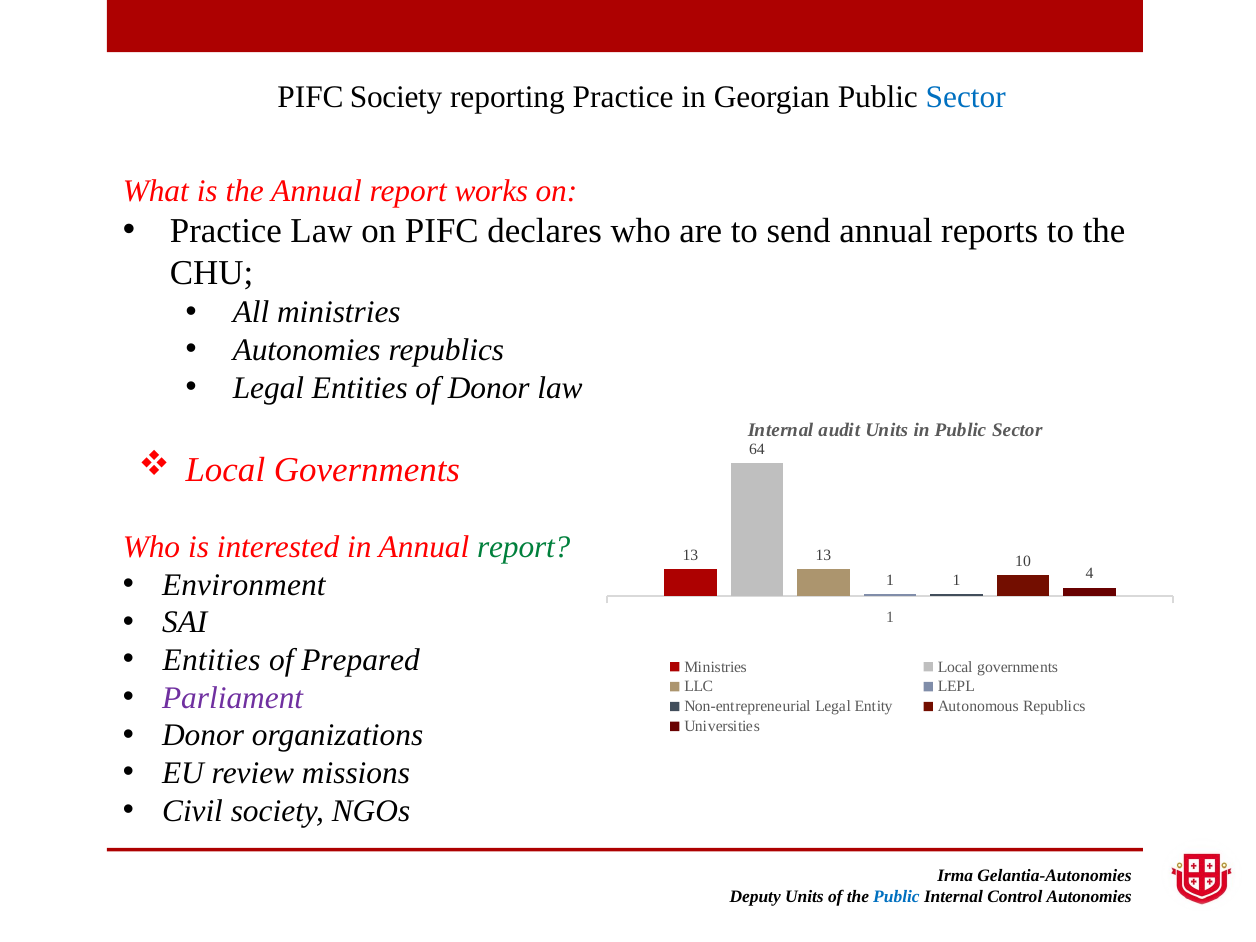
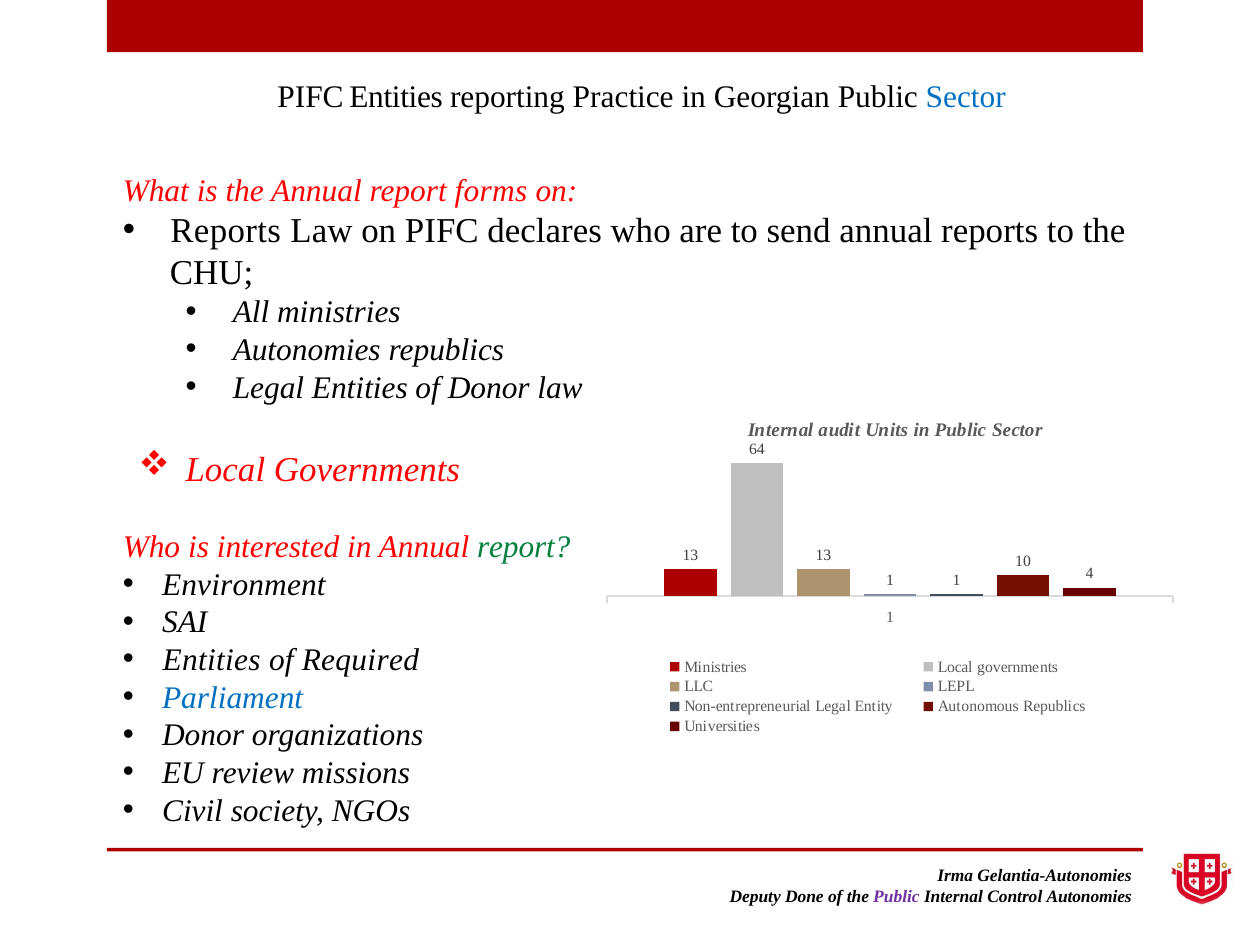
PIFC Society: Society -> Entities (396, 97)
works: works -> forms (491, 191)
Practice: Practice -> Reports (226, 231)
Prepared: Prepared -> Required (360, 660)
Parliament colour: purple -> blue (233, 698)
Deputy Units: Units -> Done (804, 897)
Public colour: blue -> purple (896, 897)
